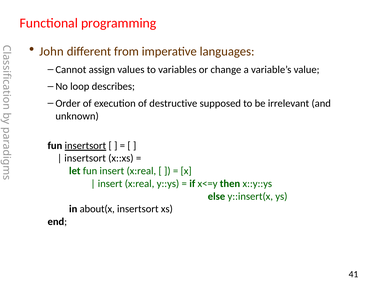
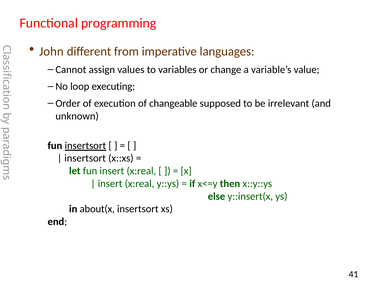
describes: describes -> executing (113, 86)
destructive: destructive -> changeable (173, 103)
